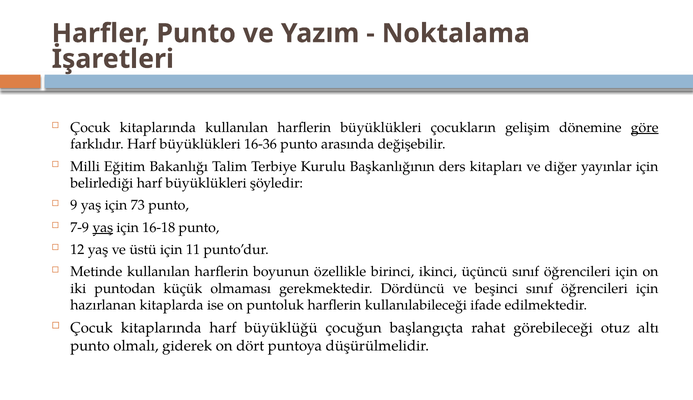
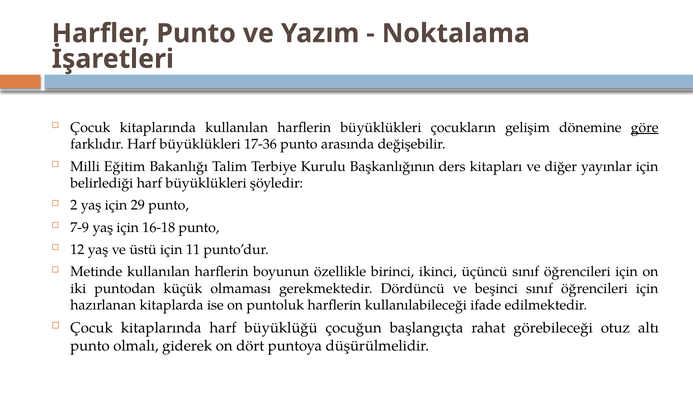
16-36: 16-36 -> 17-36 (261, 144)
9: 9 -> 2 (74, 205)
73: 73 -> 29 (138, 205)
yaş underline: present -> none (103, 227)
